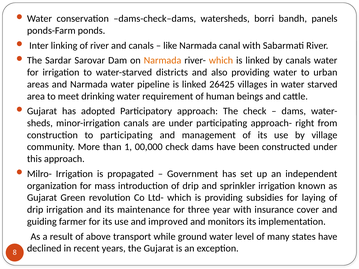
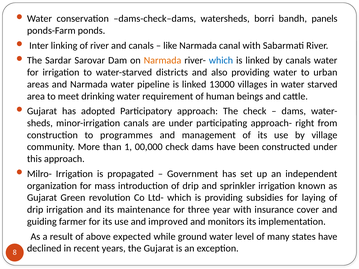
which colour: orange -> blue (221, 60)
26425: 26425 -> 13000 (222, 84)
to participating: participating -> programmes (126, 135)
transport: transport -> expected (132, 237)
